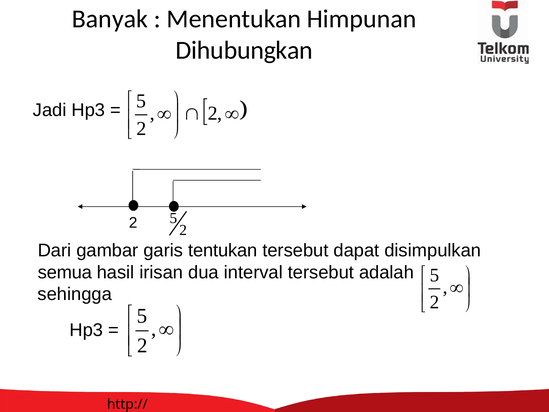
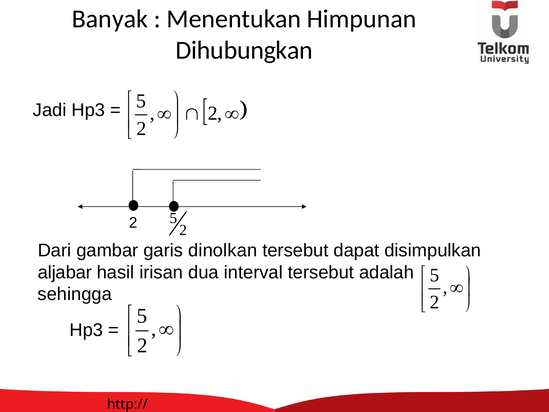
tentukan: tentukan -> dinolkan (223, 250)
semua: semua -> aljabar (65, 272)
